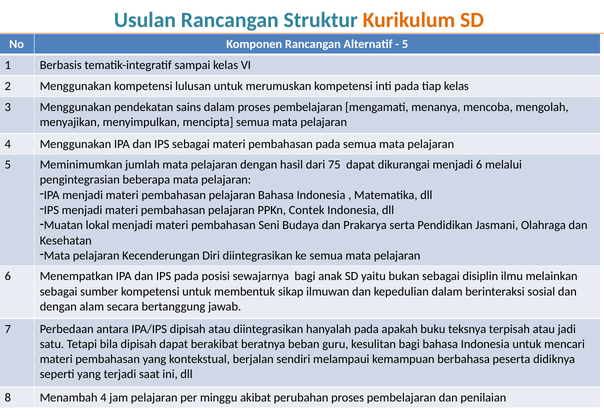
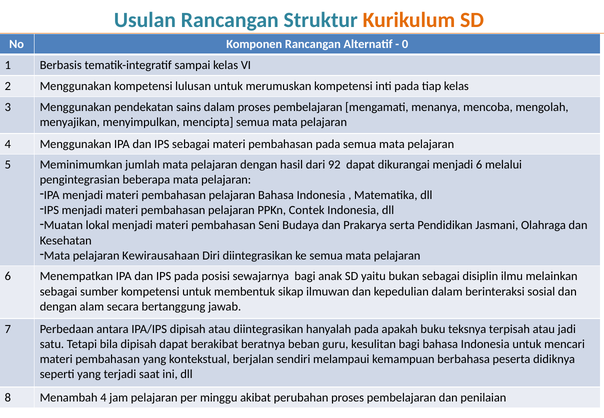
5: 5 -> 0 (405, 44)
75: 75 -> 92 (334, 165)
Kecenderungan: Kecenderungan -> Kewirausahaan (161, 256)
